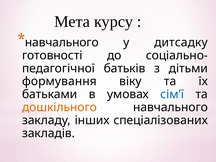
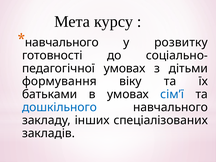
дитсадку: дитсадку -> розвитку (181, 42)
батьків: батьків -> умовах (125, 68)
дошкільного colour: orange -> blue (59, 107)
